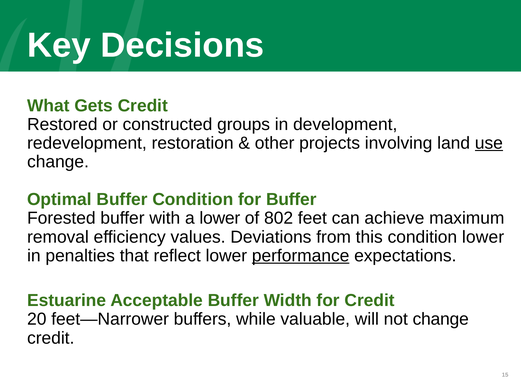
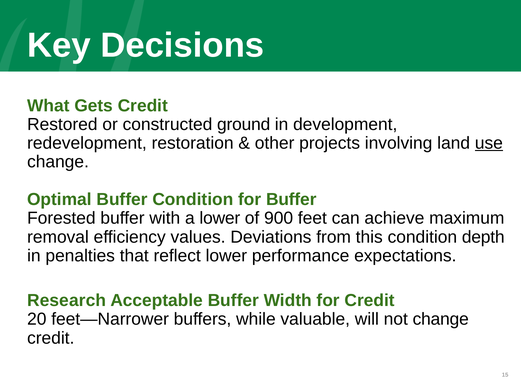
groups: groups -> ground (244, 124)
802: 802 -> 900 (279, 218)
condition lower: lower -> depth (483, 237)
performance underline: present -> none (301, 256)
Estuarine: Estuarine -> Research (67, 300)
